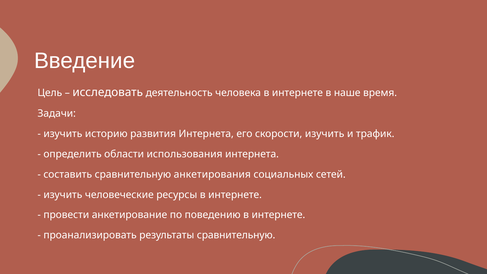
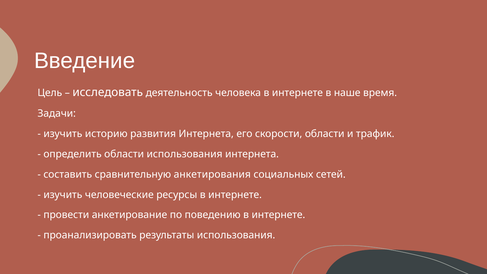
скорости изучить: изучить -> области (325, 134)
результаты сравнительную: сравнительную -> использования (236, 235)
